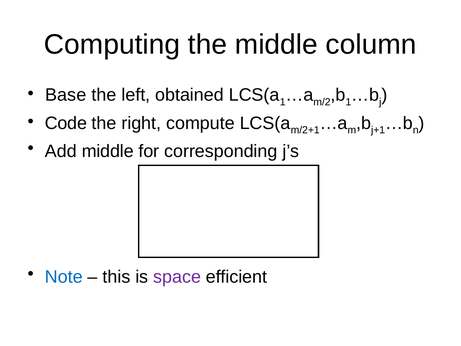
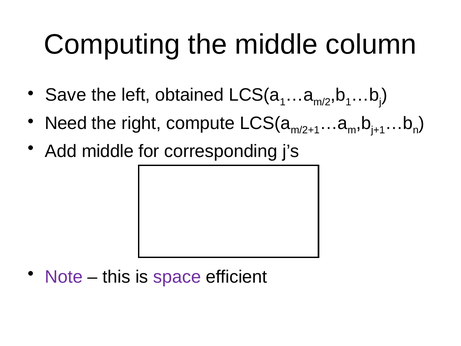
Base: Base -> Save (66, 95)
Code: Code -> Need (66, 123)
Note colour: blue -> purple (64, 277)
